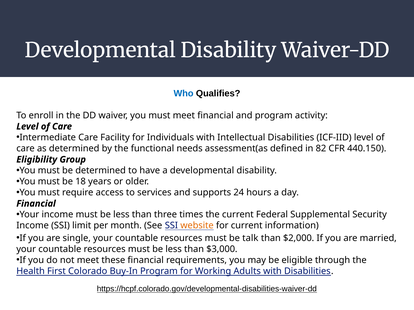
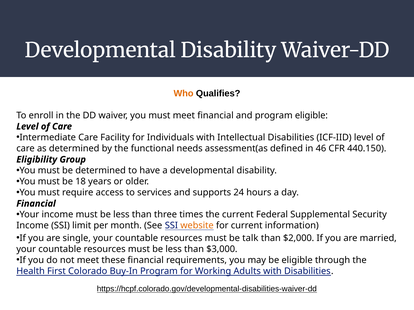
Who colour: blue -> orange (184, 94)
program activity: activity -> eligible (311, 116)
82: 82 -> 46 (321, 149)
